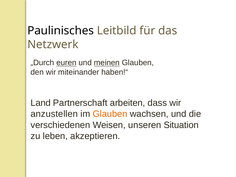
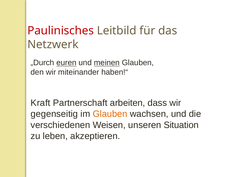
Paulinisches colour: black -> red (61, 31)
Land: Land -> Kraft (40, 103)
anzustellen: anzustellen -> gegenseitig (54, 114)
